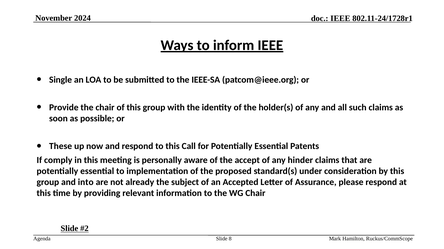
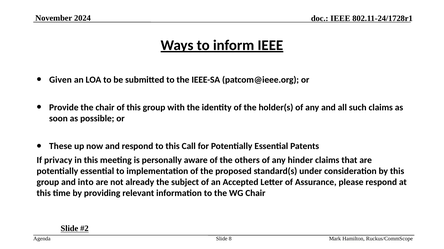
Single: Single -> Given (61, 80)
comply: comply -> privacy (58, 161)
accept: accept -> others (247, 161)
